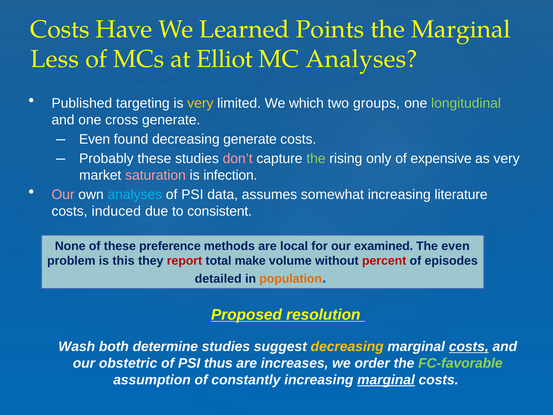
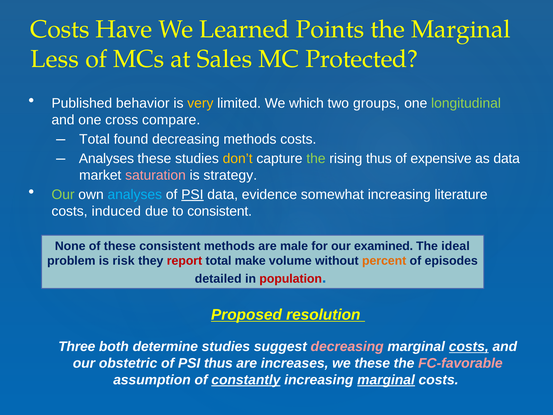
Elliot: Elliot -> Sales (224, 59)
MC Analyses: Analyses -> Protected (362, 59)
targeting: targeting -> behavior (143, 103)
cross generate: generate -> compare (171, 120)
Even: Even -> Total (95, 139)
decreasing generate: generate -> methods (250, 139)
Probably: Probably -> Analyses (106, 159)
don’t colour: pink -> yellow (238, 159)
rising only: only -> thus (379, 159)
as very: very -> data (507, 159)
infection: infection -> strategy (230, 175)
Our colour: pink -> light green (63, 194)
PSI underline: none -> present (192, 194)
assumes: assumes -> evidence (269, 194)
these preference: preference -> consistent (170, 246)
local: local -> male (294, 246)
The even: even -> ideal (456, 246)
this: this -> risk (124, 261)
percent colour: red -> orange (384, 261)
population colour: orange -> red (291, 279)
Wash: Wash -> Three (77, 347)
decreasing colour: yellow -> pink (347, 347)
we order: order -> these (372, 363)
FC-favorable colour: light green -> pink (460, 363)
constantly underline: none -> present (246, 380)
